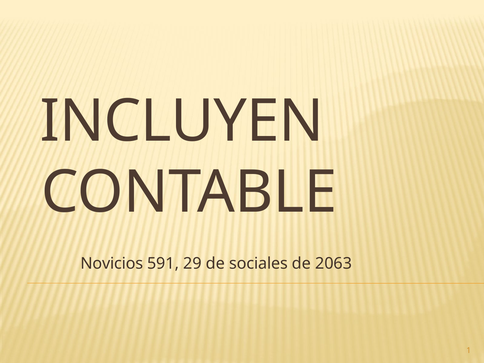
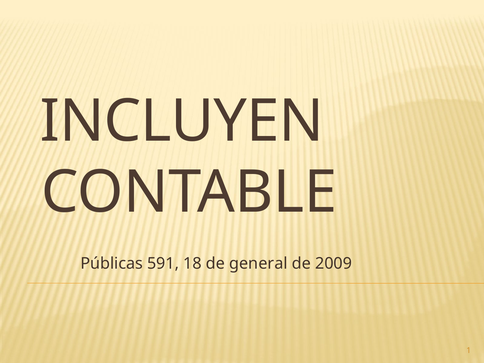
Novicios: Novicios -> Públicas (112, 264)
29: 29 -> 18 (192, 264)
sociales: sociales -> general (258, 264)
2063: 2063 -> 2009 (334, 264)
